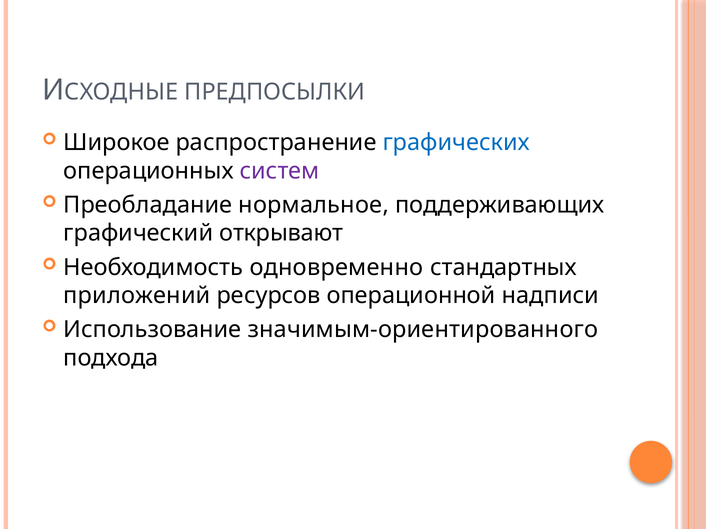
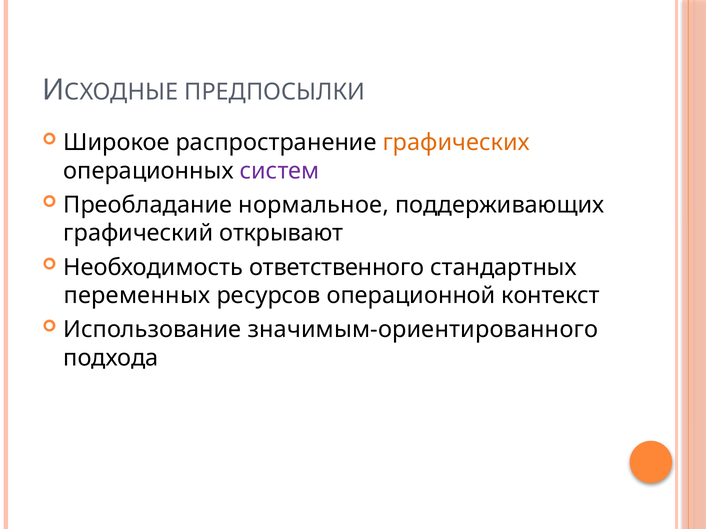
графических colour: blue -> orange (456, 143)
одновременно: одновременно -> ответственного (337, 268)
приложений: приложений -> переменных (137, 296)
надписи: надписи -> контекст (550, 296)
